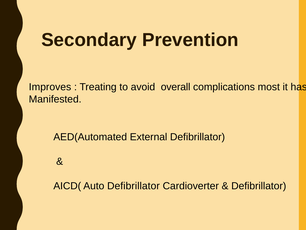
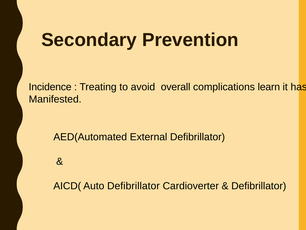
Improves: Improves -> Incidence (50, 87)
most: most -> learn (269, 87)
